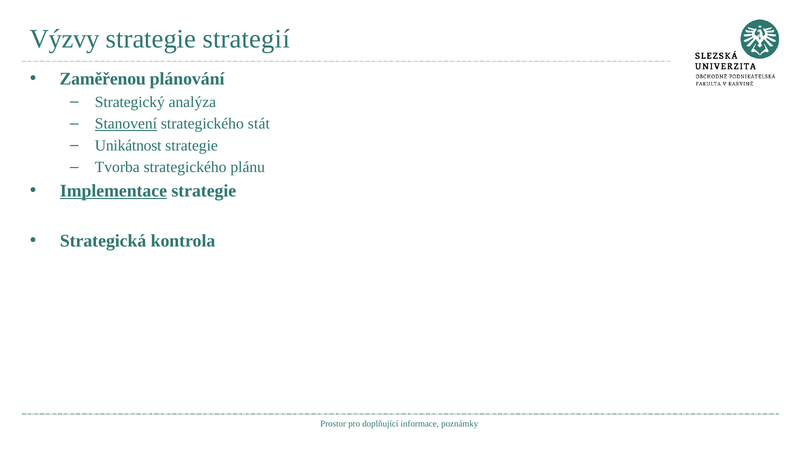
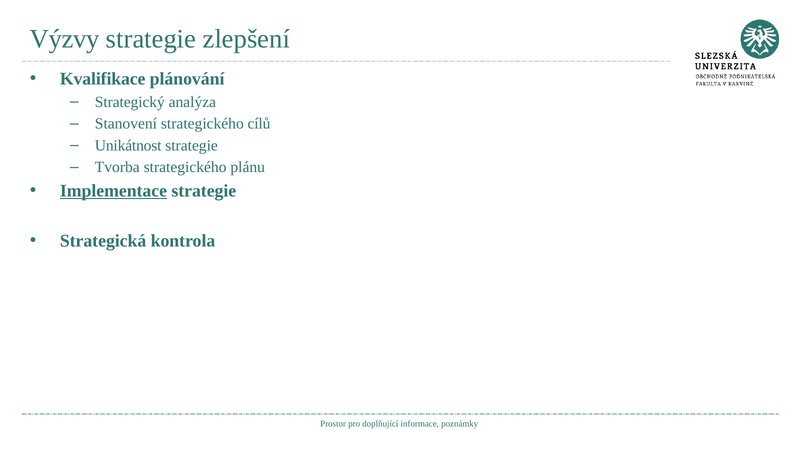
strategií: strategií -> zlepšení (246, 39)
Zaměřenou: Zaměřenou -> Kvalifikace (103, 79)
Stanovení underline: present -> none (126, 124)
stát: stát -> cílů (259, 124)
